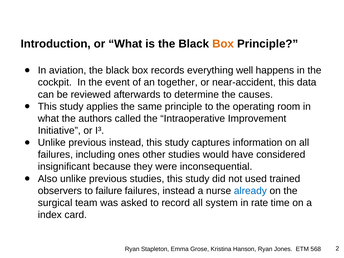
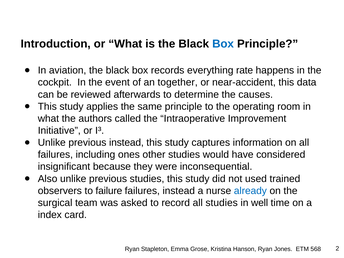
Box colour: orange -> blue (223, 44)
well: well -> rate (245, 70)
all system: system -> studies (222, 203)
rate: rate -> well (260, 203)
